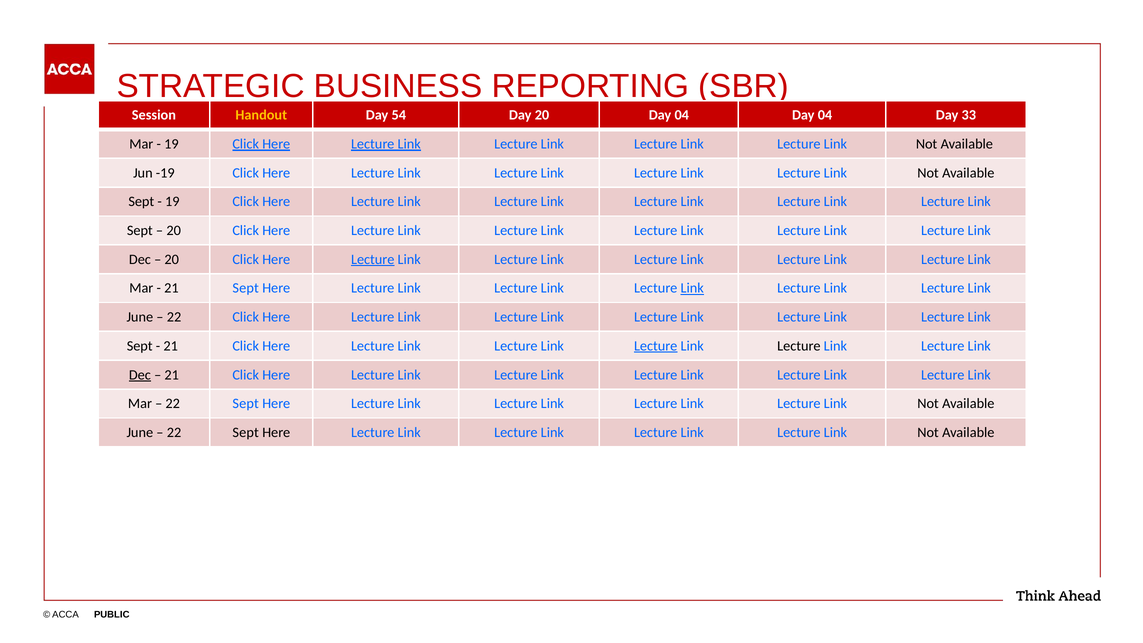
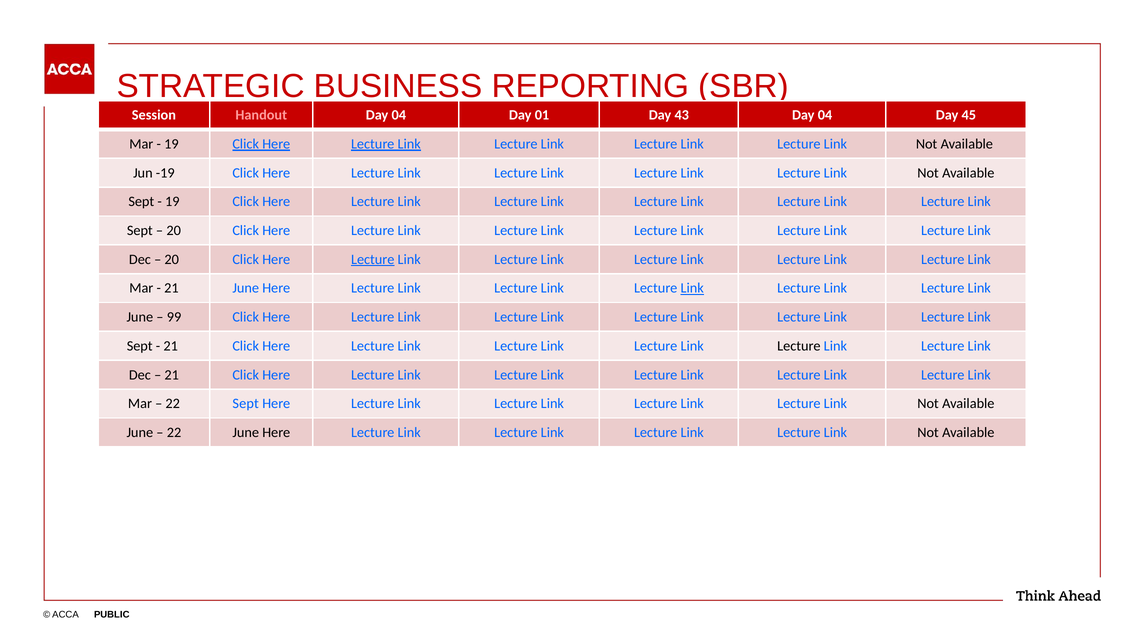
Handout colour: yellow -> pink (261, 115)
54: 54 -> 04 (399, 115)
Day 20: 20 -> 01 (542, 115)
04: 04 -> 43 (682, 115)
33: 33 -> 45 (969, 115)
21 Sept: Sept -> June (246, 288)
22: 22 -> 99 (174, 317)
Lecture underline: present -> none (656, 346)
Dec underline: present -> none (140, 375)
Sept: Sept -> June (246, 432)
